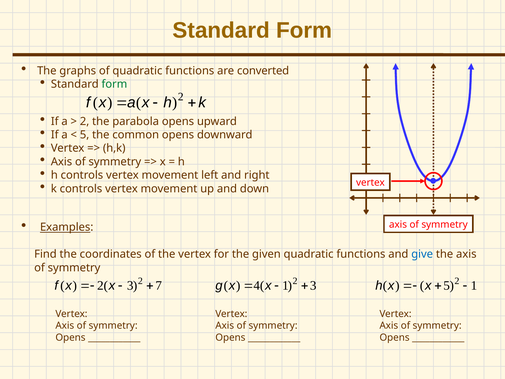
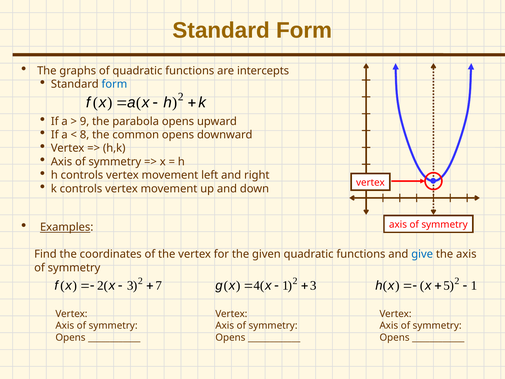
converted: converted -> intercepts (263, 71)
form colour: green -> blue (114, 84)
2: 2 -> 9 (85, 121)
5: 5 -> 8 (85, 135)
